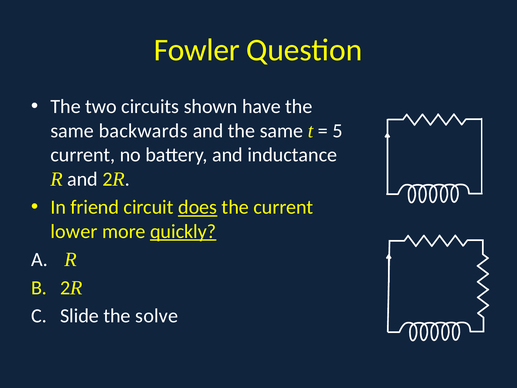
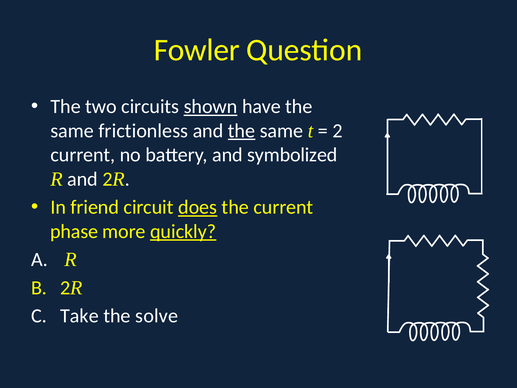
shown underline: none -> present (211, 107)
backwards: backwards -> frictionless (143, 131)
the underline: none -> present (242, 131)
5: 5 -> 2 (338, 131)
inductance: inductance -> symbolized (292, 155)
lower: lower -> phase (74, 231)
Slide: Slide -> Take (79, 316)
